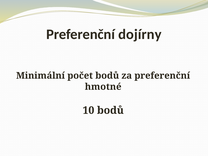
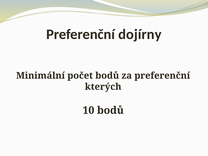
hmotné: hmotné -> kterých (103, 87)
